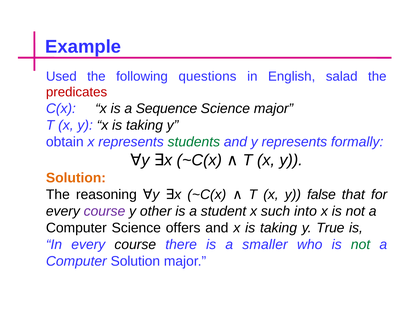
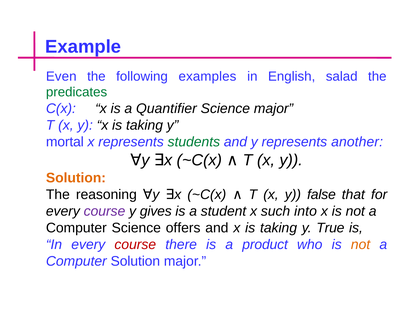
Used: Used -> Even (61, 76)
questions: questions -> examples (207, 76)
predicates colour: red -> green (77, 92)
Sequence: Sequence -> Quantifier (166, 109)
obtain: obtain -> mortal (65, 142)
formally: formally -> another (357, 142)
other: other -> gives (156, 211)
course colour: black -> red (135, 244)
smaller: smaller -> product (265, 244)
not colour: green -> orange (361, 244)
